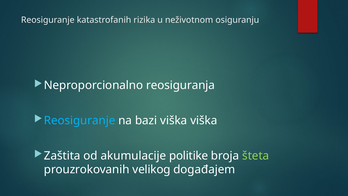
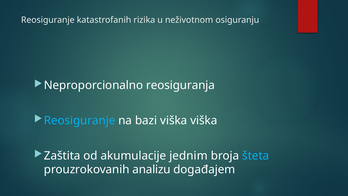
politike: politike -> jednim (189, 155)
šteta colour: light green -> light blue (256, 155)
velikog: velikog -> analizu (152, 169)
